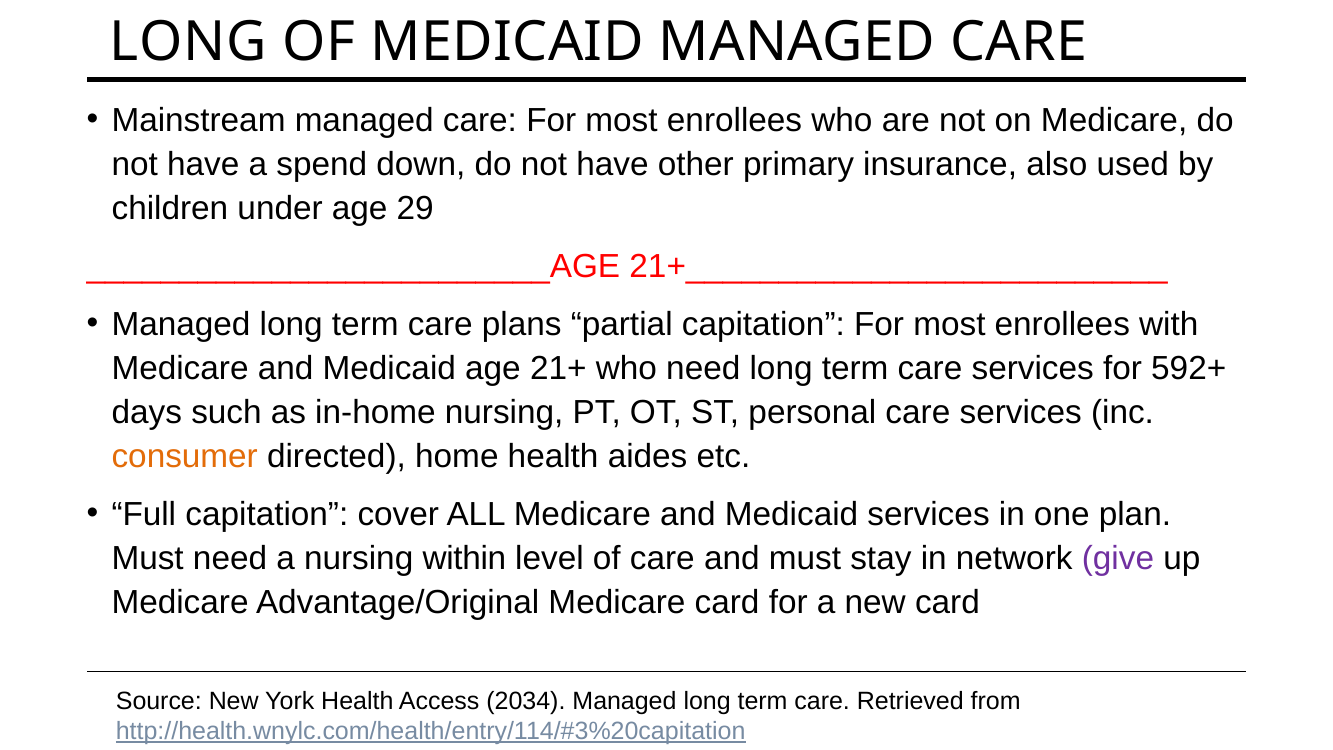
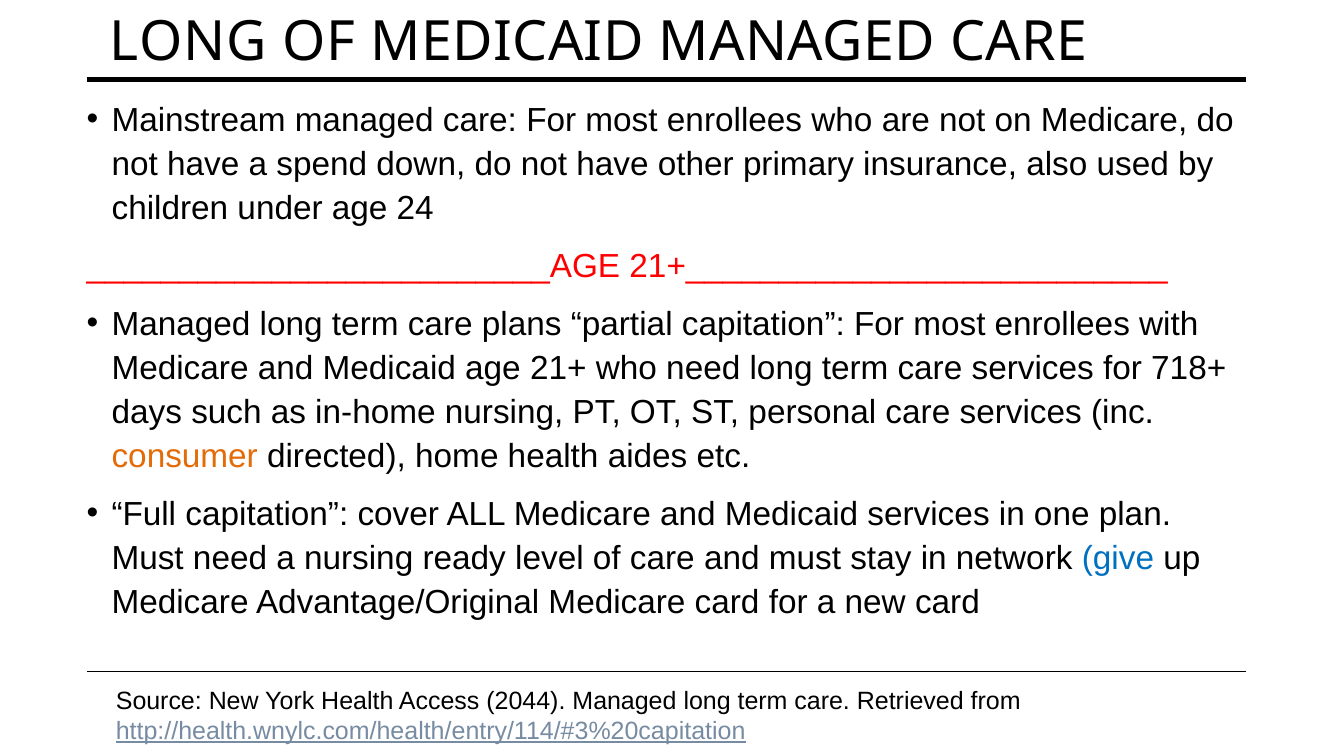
29: 29 -> 24 (415, 209)
592+: 592+ -> 718+ (1189, 368)
within: within -> ready (464, 558)
give colour: purple -> blue (1118, 558)
2034: 2034 -> 2044 (526, 701)
